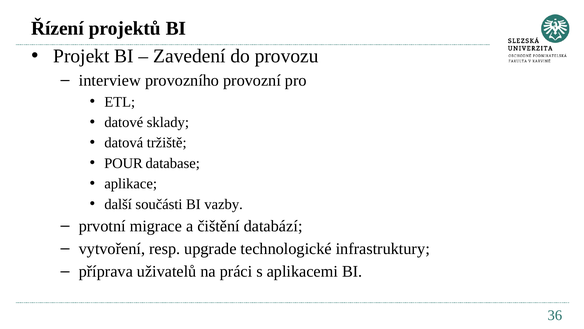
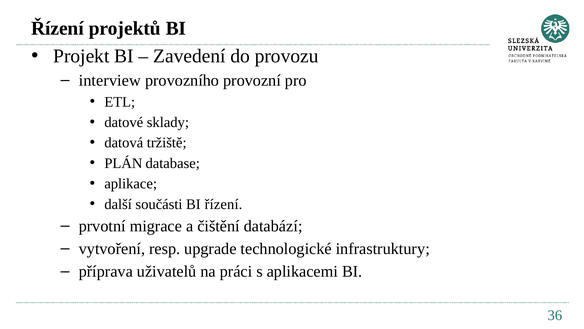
POUR: POUR -> PLÁN (123, 163)
BI vazby: vazby -> řízení (224, 204)
